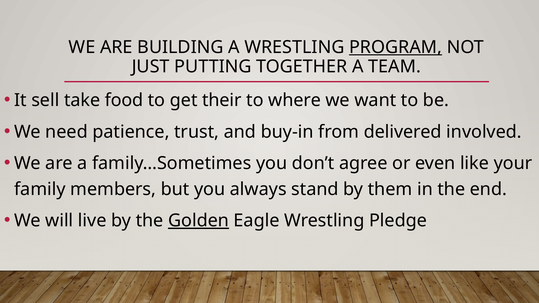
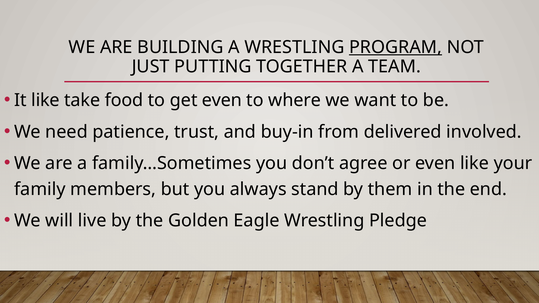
It sell: sell -> like (45, 100)
get their: their -> even (222, 100)
Golden underline: present -> none (199, 221)
